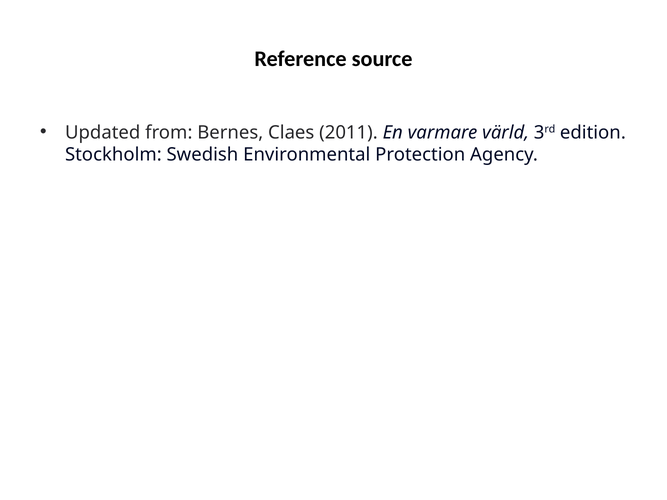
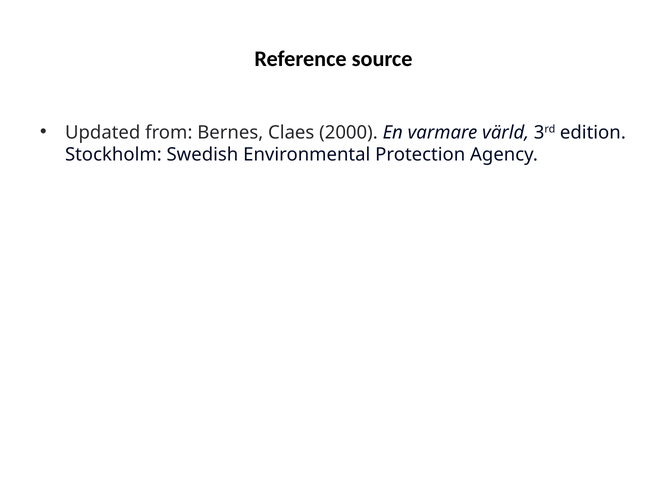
2011: 2011 -> 2000 (348, 132)
